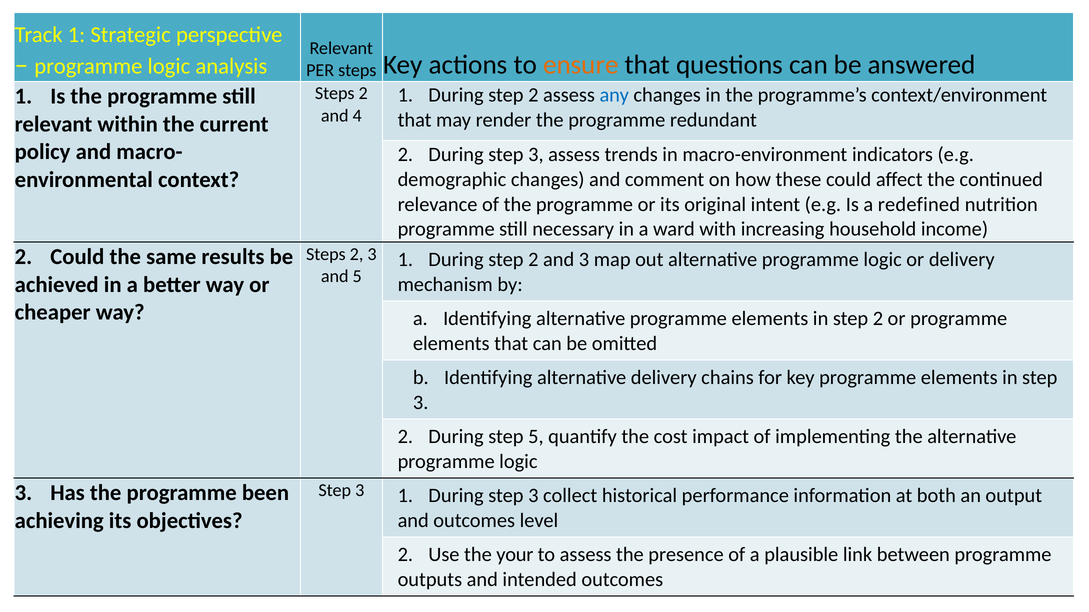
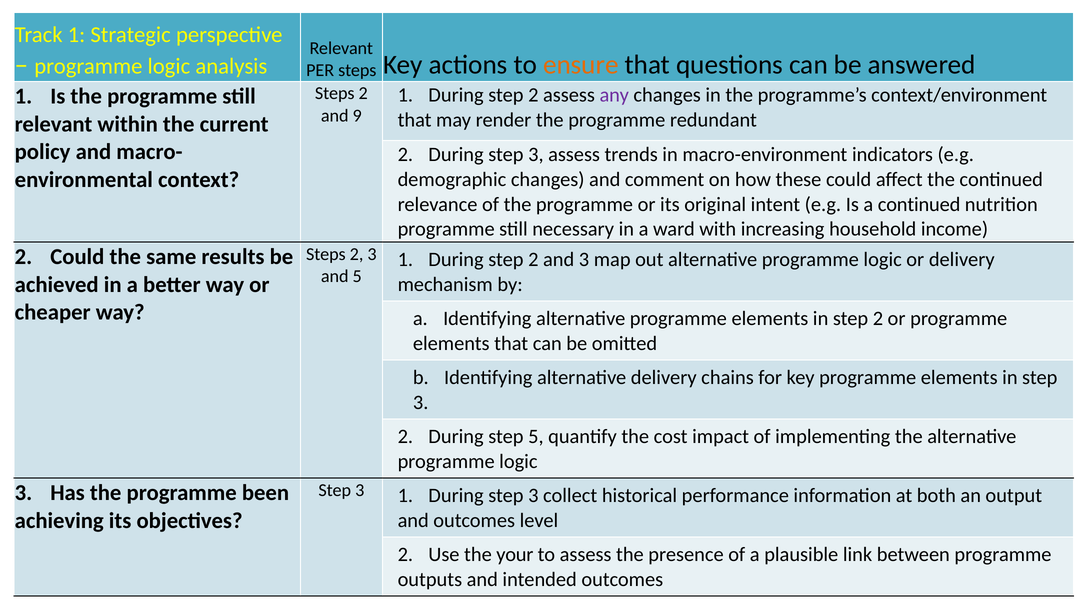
any colour: blue -> purple (614, 95)
4: 4 -> 9 (357, 116)
a redefined: redefined -> continued (919, 204)
